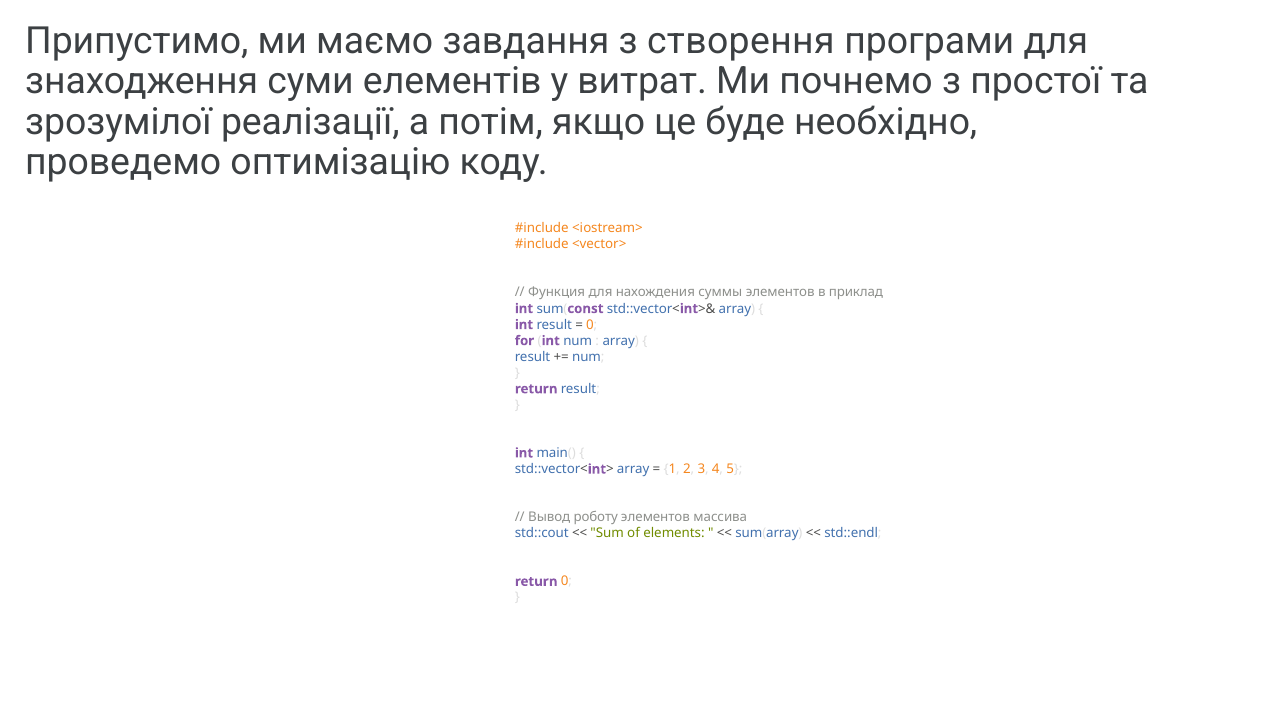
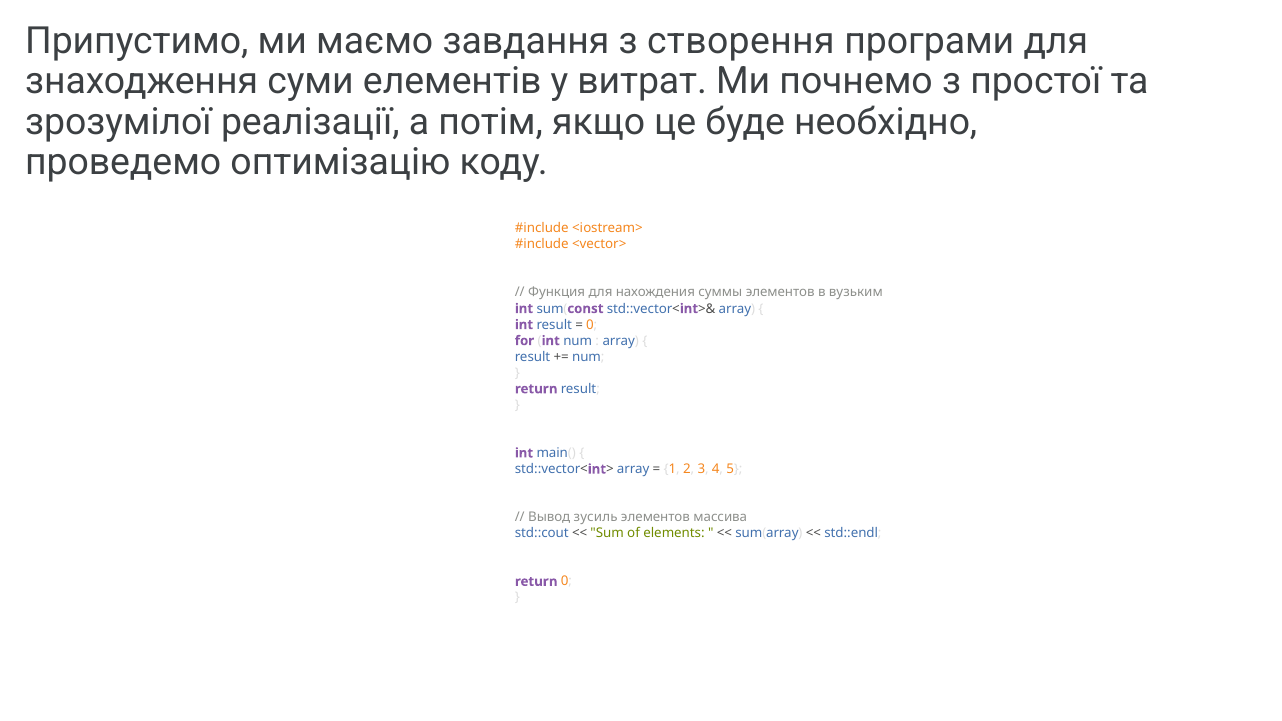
приклад: приклад -> вузьким (856, 293)
роботу: роботу -> зусиль (596, 517)
